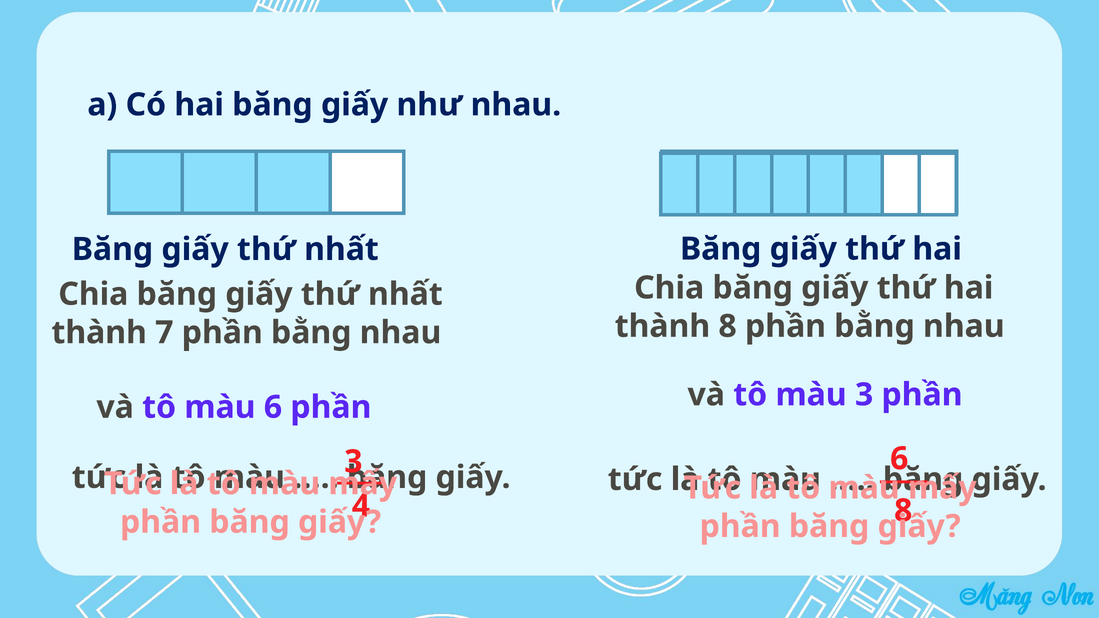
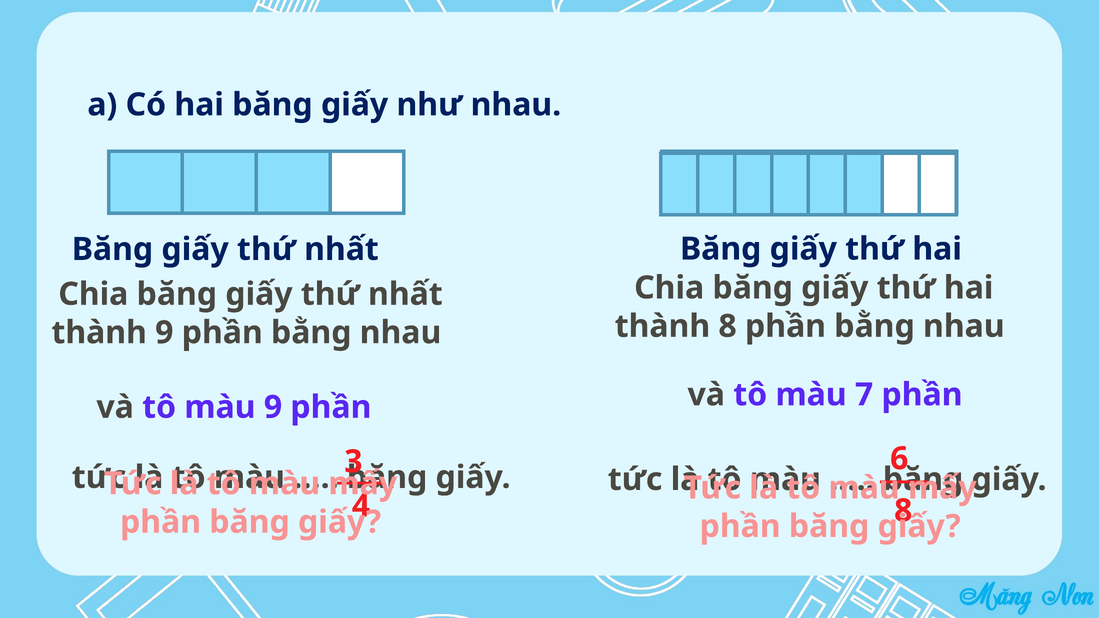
thành 7: 7 -> 9 (164, 333)
màu 3: 3 -> 7 (864, 395)
màu 6: 6 -> 9 (273, 407)
